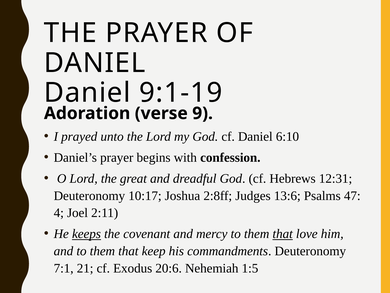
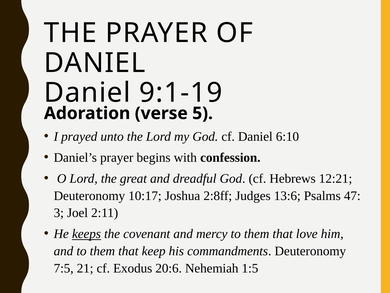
9: 9 -> 5 (203, 113)
12:31: 12:31 -> 12:21 (336, 178)
4: 4 -> 3 (59, 213)
that underline: present -> none (283, 234)
7:1: 7:1 -> 7:5 (64, 268)
